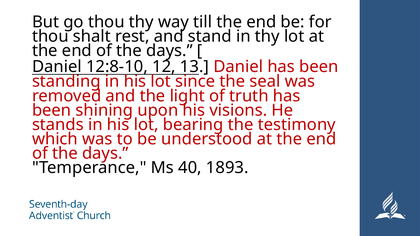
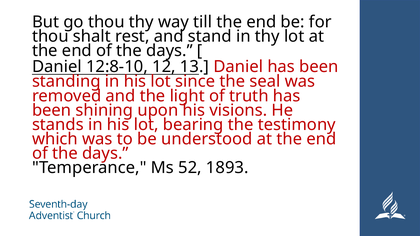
40: 40 -> 52 (190, 168)
